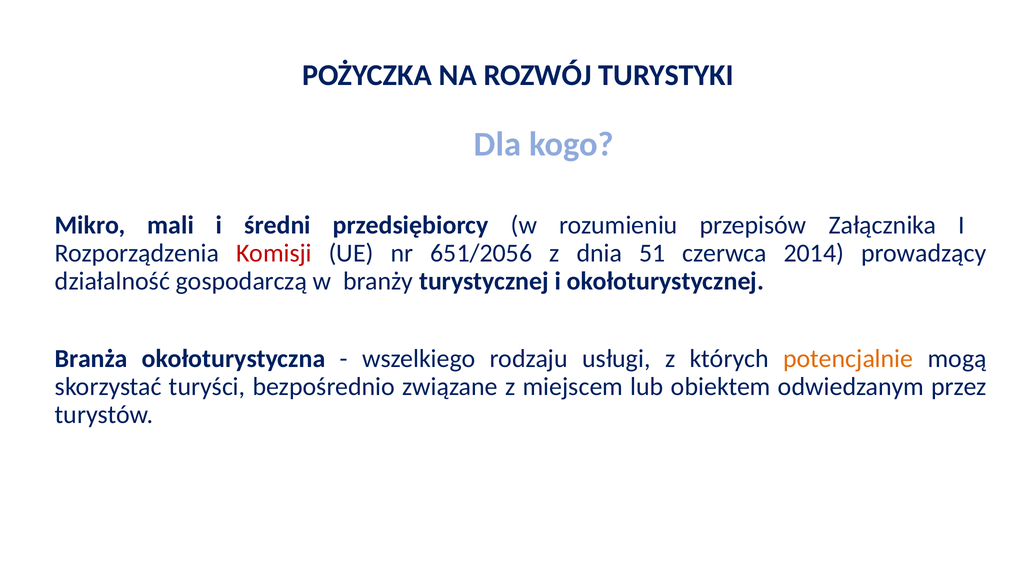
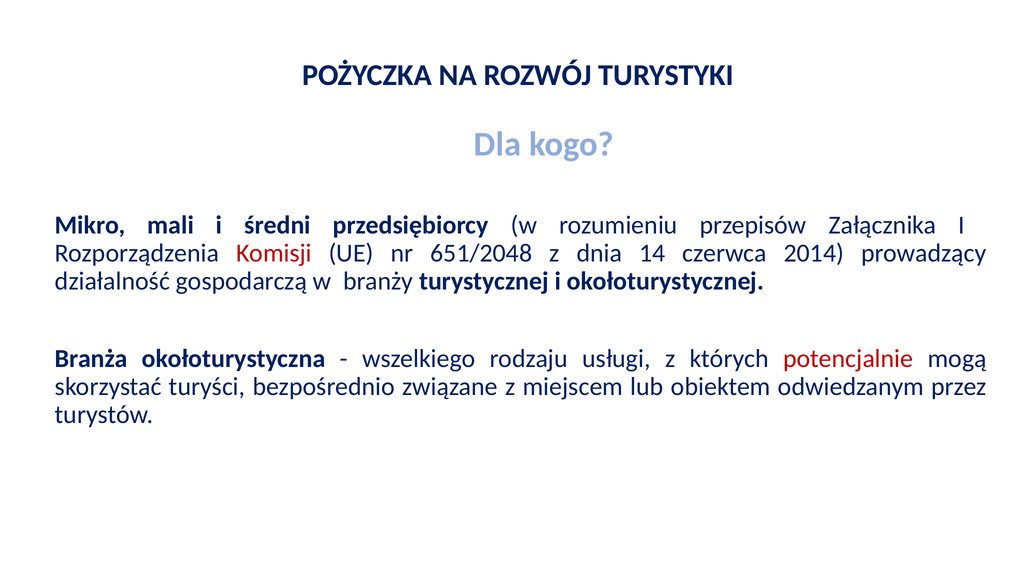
651/2056: 651/2056 -> 651/2048 (481, 253)
51: 51 -> 14 (652, 253)
potencjalnie colour: orange -> red (848, 358)
